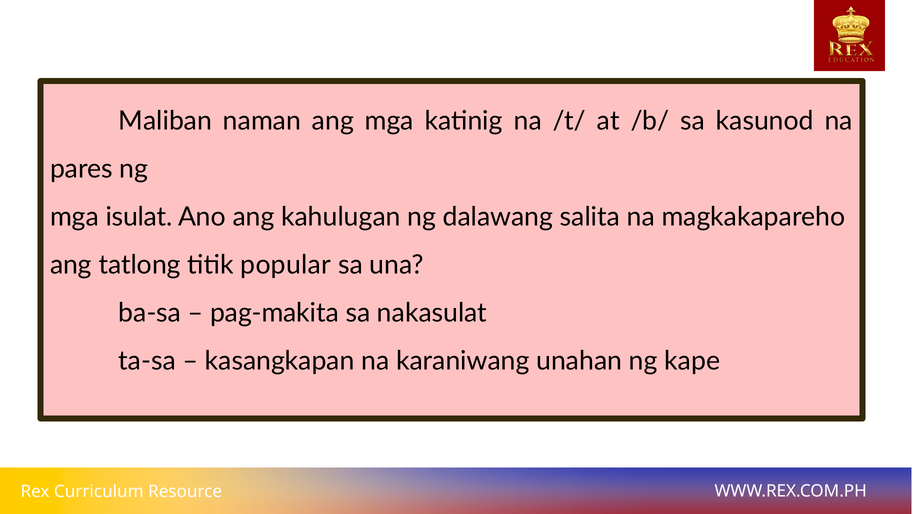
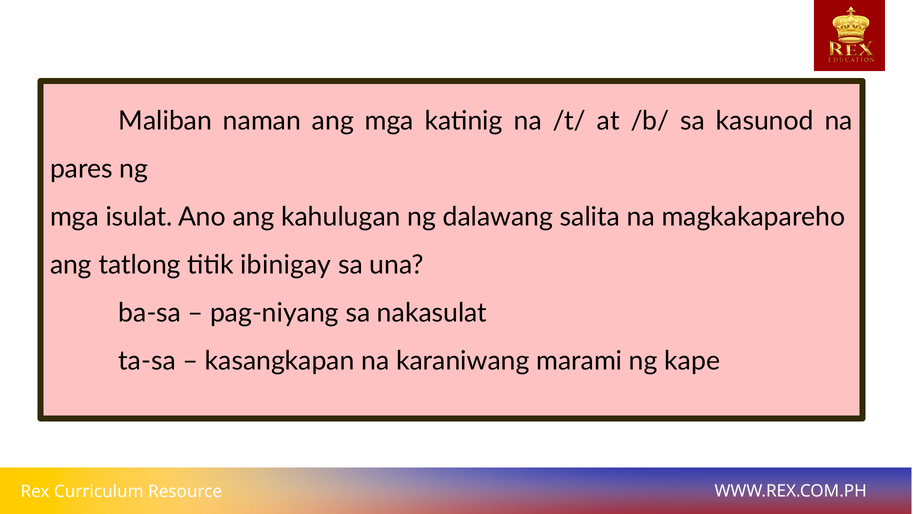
popular: popular -> ibinigay (286, 265)
pag-makita: pag-makita -> pag-niyang (274, 313)
unahan: unahan -> marami (579, 361)
